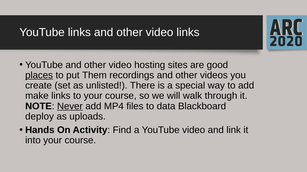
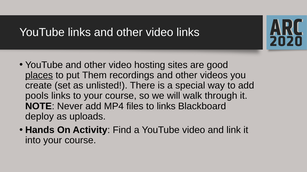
make: make -> pools (37, 96)
Never underline: present -> none (70, 107)
to data: data -> links (166, 107)
